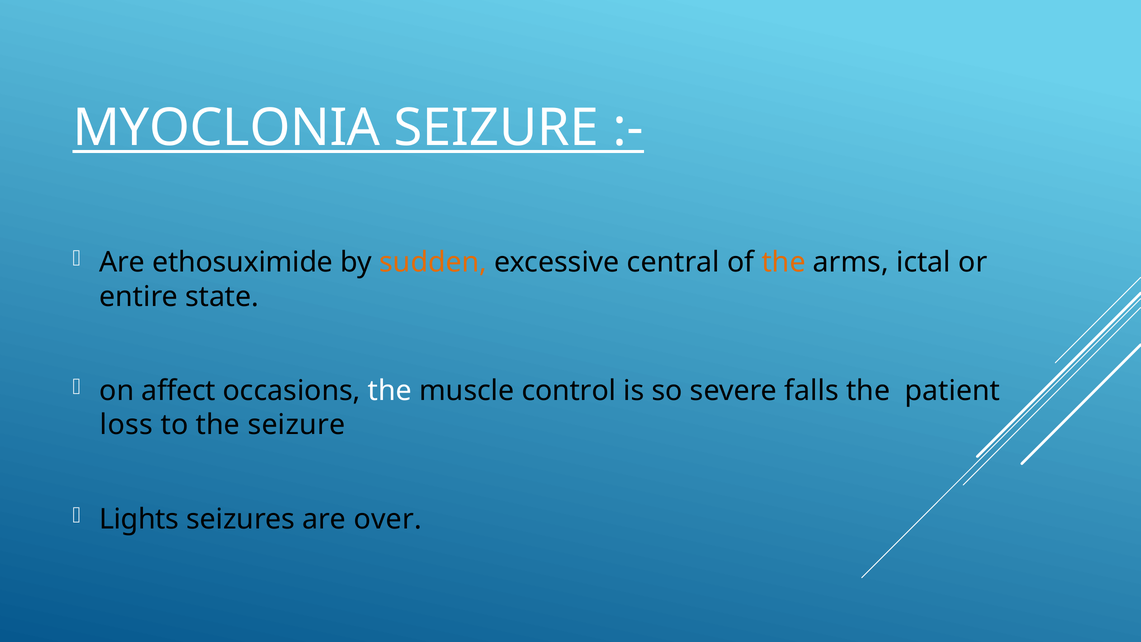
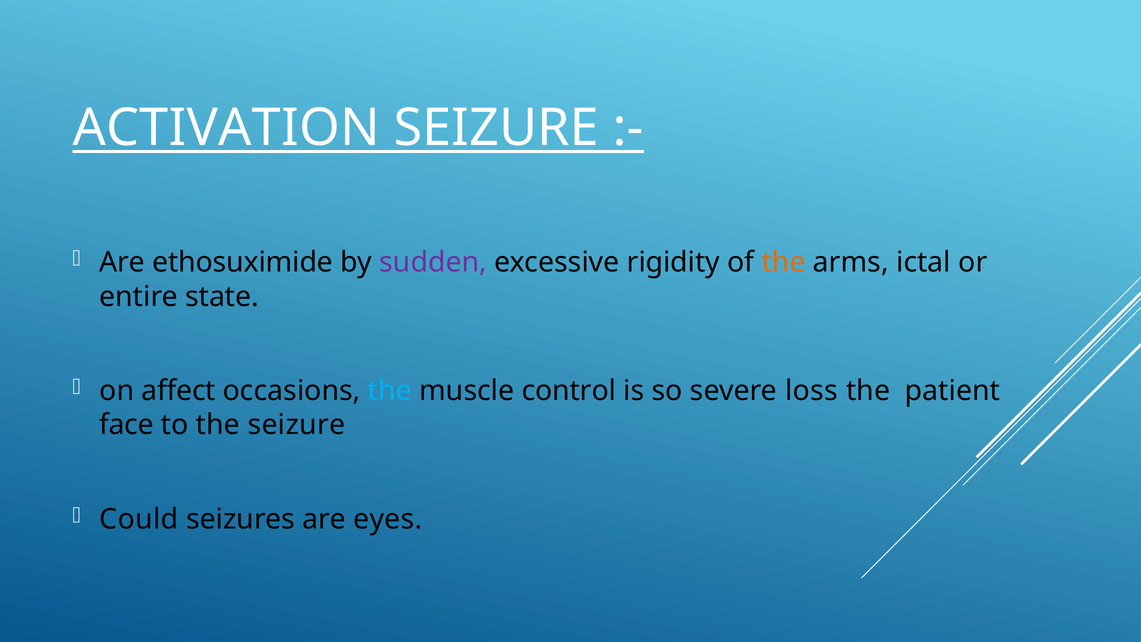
MYOCLONIA: MYOCLONIA -> ACTIVATION (226, 128)
sudden colour: orange -> purple (433, 262)
central: central -> rigidity (673, 262)
the colour: white -> light blue (390, 391)
falls: falls -> loss (811, 391)
loss: loss -> face (127, 425)
Lights: Lights -> Could (139, 519)
over: over -> eyes (388, 519)
